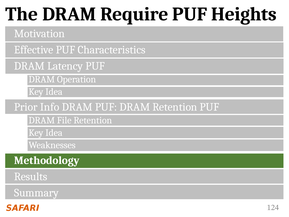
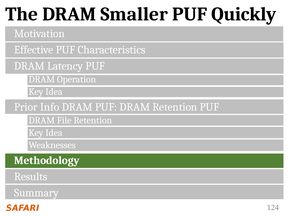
Require: Require -> Smaller (134, 14)
Heights: Heights -> Quickly (244, 14)
